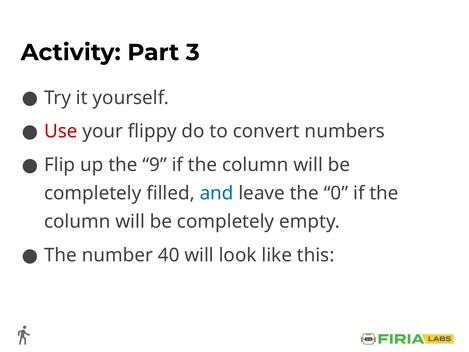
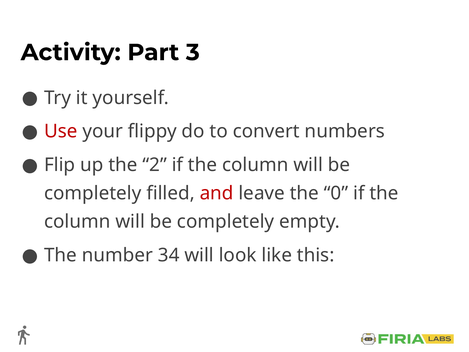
9: 9 -> 2 (155, 165)
and colour: blue -> red (217, 193)
40: 40 -> 34 (169, 255)
